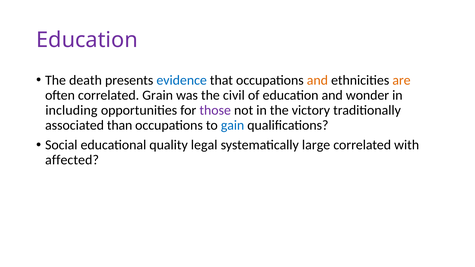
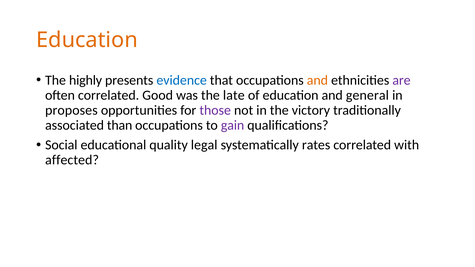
Education colour: purple -> orange (87, 40)
death: death -> highly (86, 80)
are colour: orange -> purple (402, 80)
Grain: Grain -> Good (158, 95)
civil: civil -> late (234, 95)
wonder: wonder -> general (367, 95)
including: including -> proposes (71, 110)
gain colour: blue -> purple (233, 125)
large: large -> rates (316, 145)
